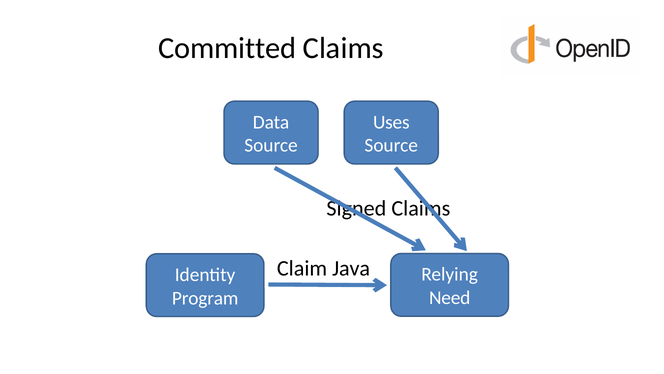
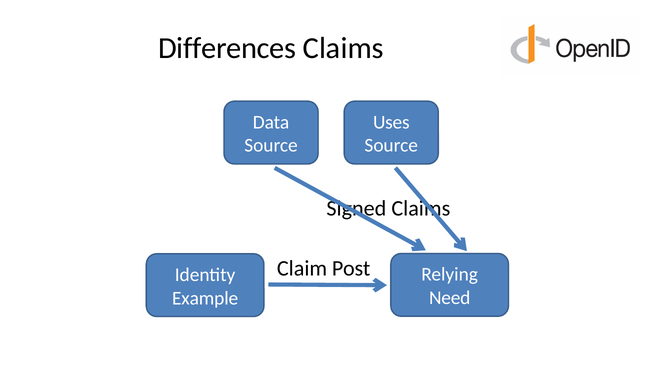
Committed: Committed -> Differences (227, 48)
Java: Java -> Post (351, 268)
Program: Program -> Example (205, 298)
